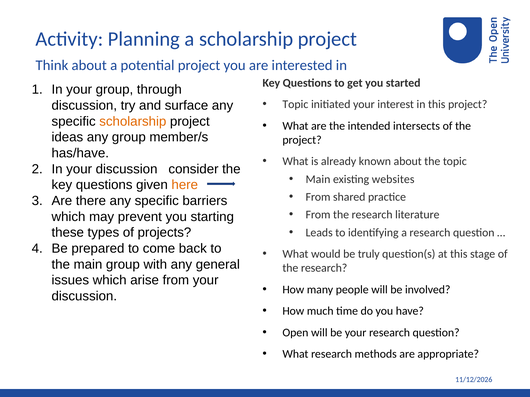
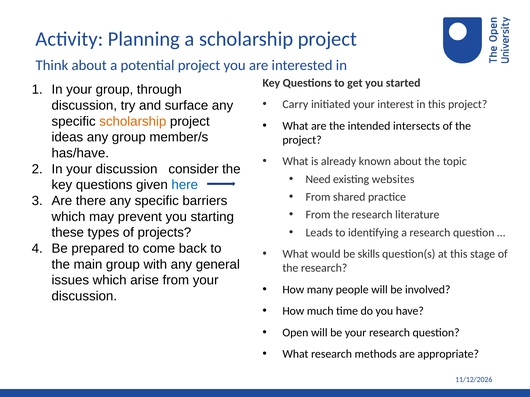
Topic: Topic -> Carry (295, 105)
Main: Main -> Need (318, 179)
here colour: orange -> blue (185, 185)
truly: truly -> skills (369, 254)
